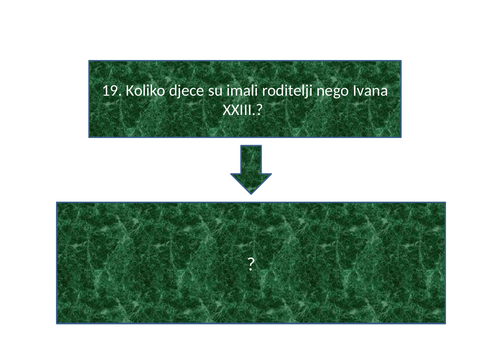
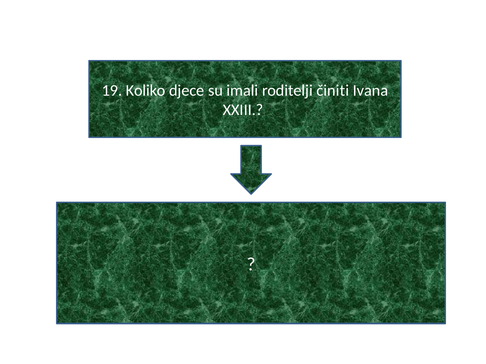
nego: nego -> činiti (333, 91)
